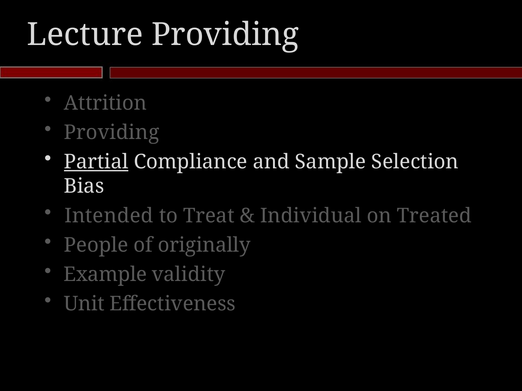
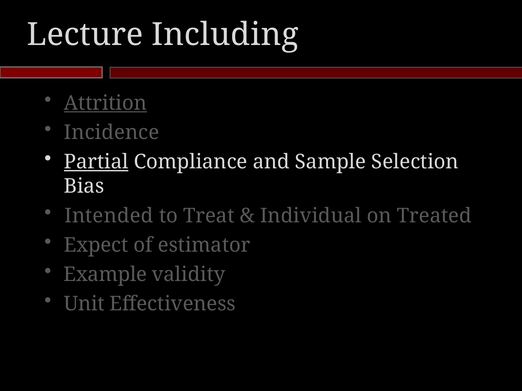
Lecture Providing: Providing -> Including (225, 35)
Attrition underline: none -> present (105, 103)
Providing: Providing -> Incidence (112, 133)
People: People -> Expect (96, 245)
originally: originally -> estimator (204, 245)
